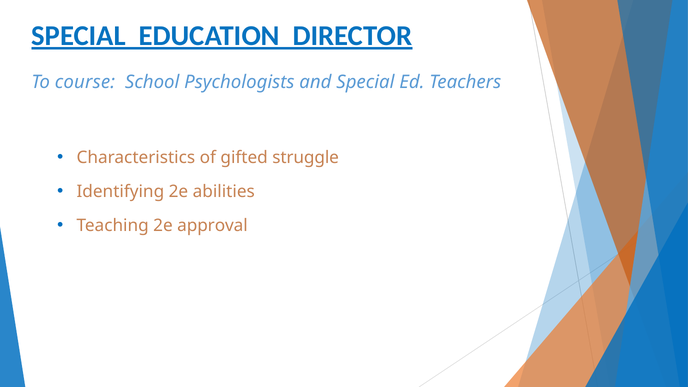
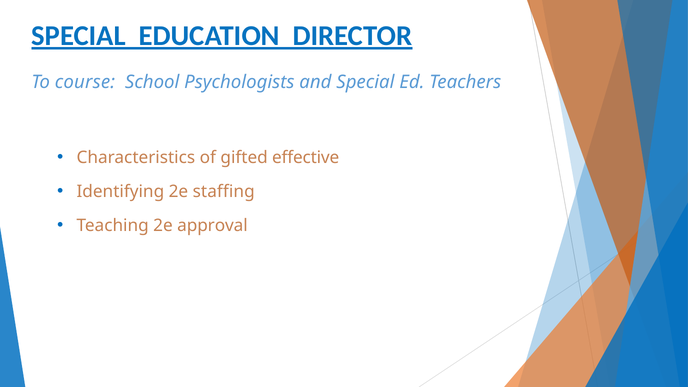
struggle: struggle -> effective (306, 158)
abilities: abilities -> staffing (224, 192)
